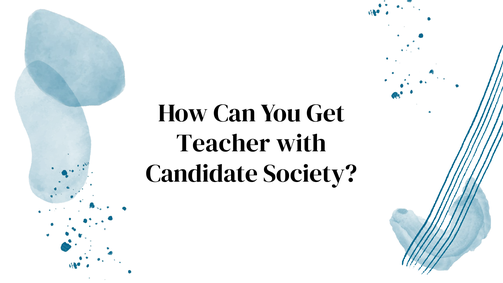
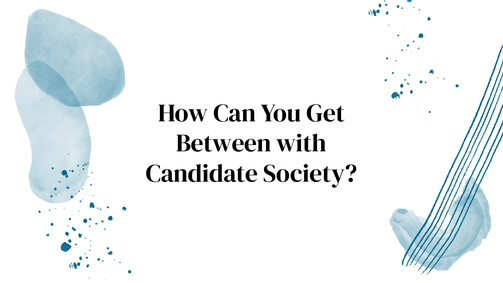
Teacher: Teacher -> Between (224, 143)
